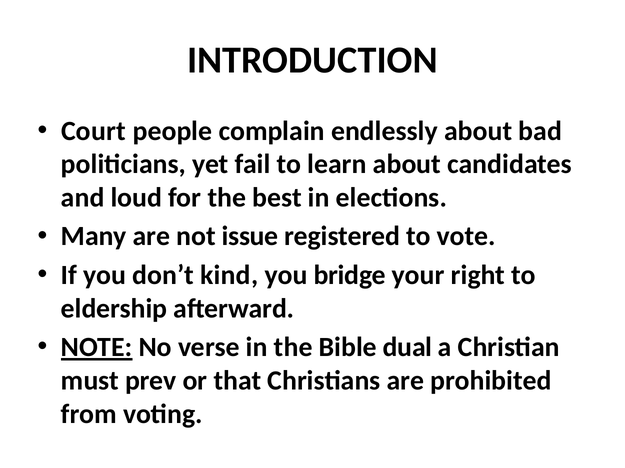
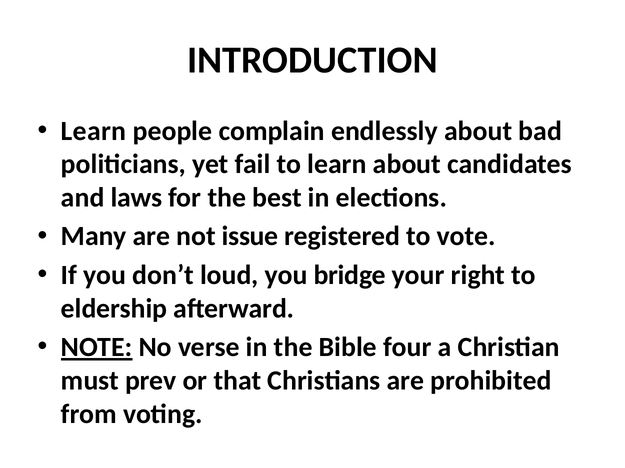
Court: Court -> Learn (94, 131)
loud: loud -> laws (136, 198)
kind: kind -> loud (229, 276)
dual: dual -> four (407, 348)
